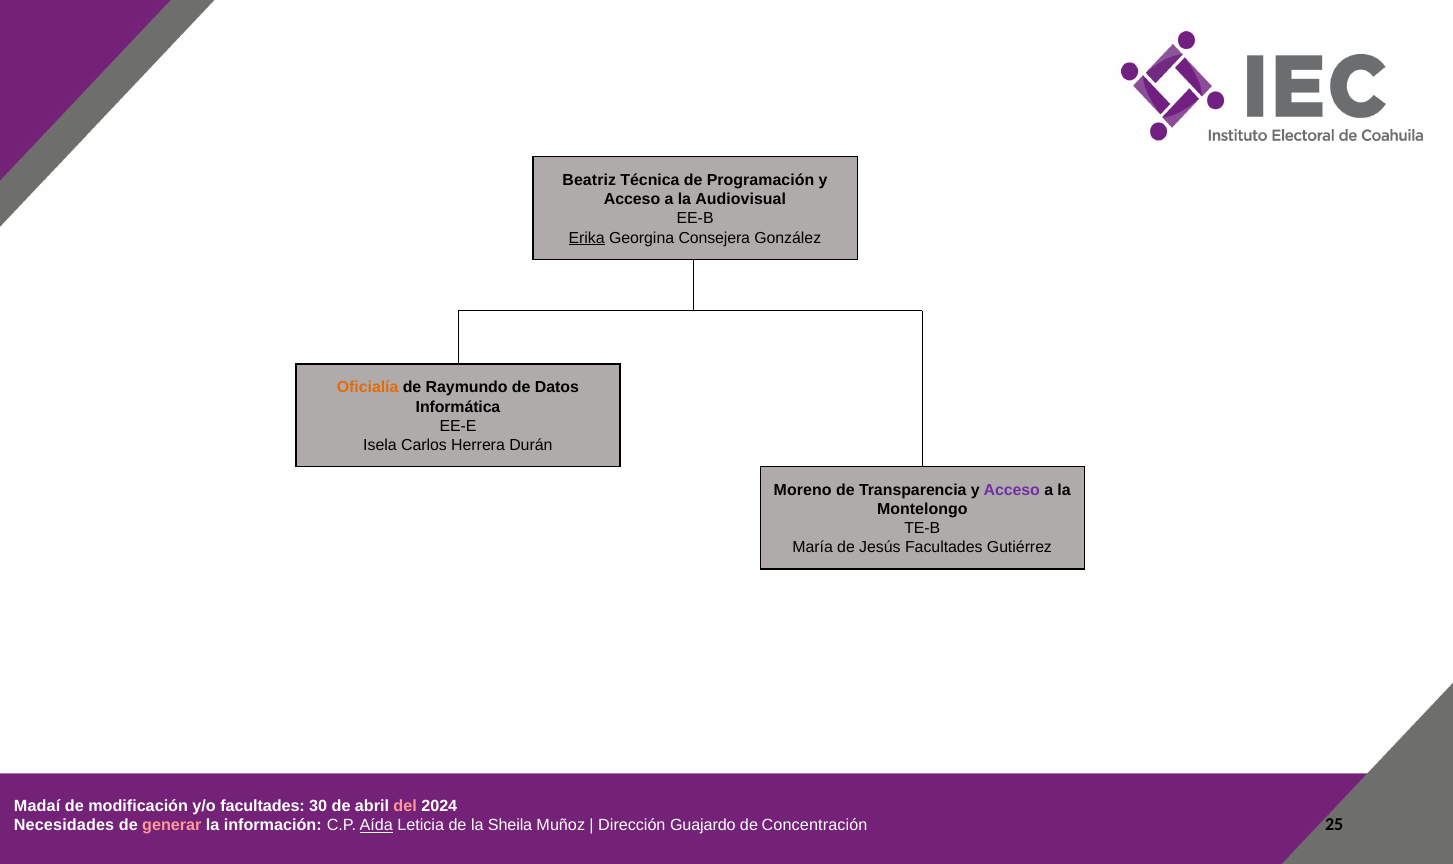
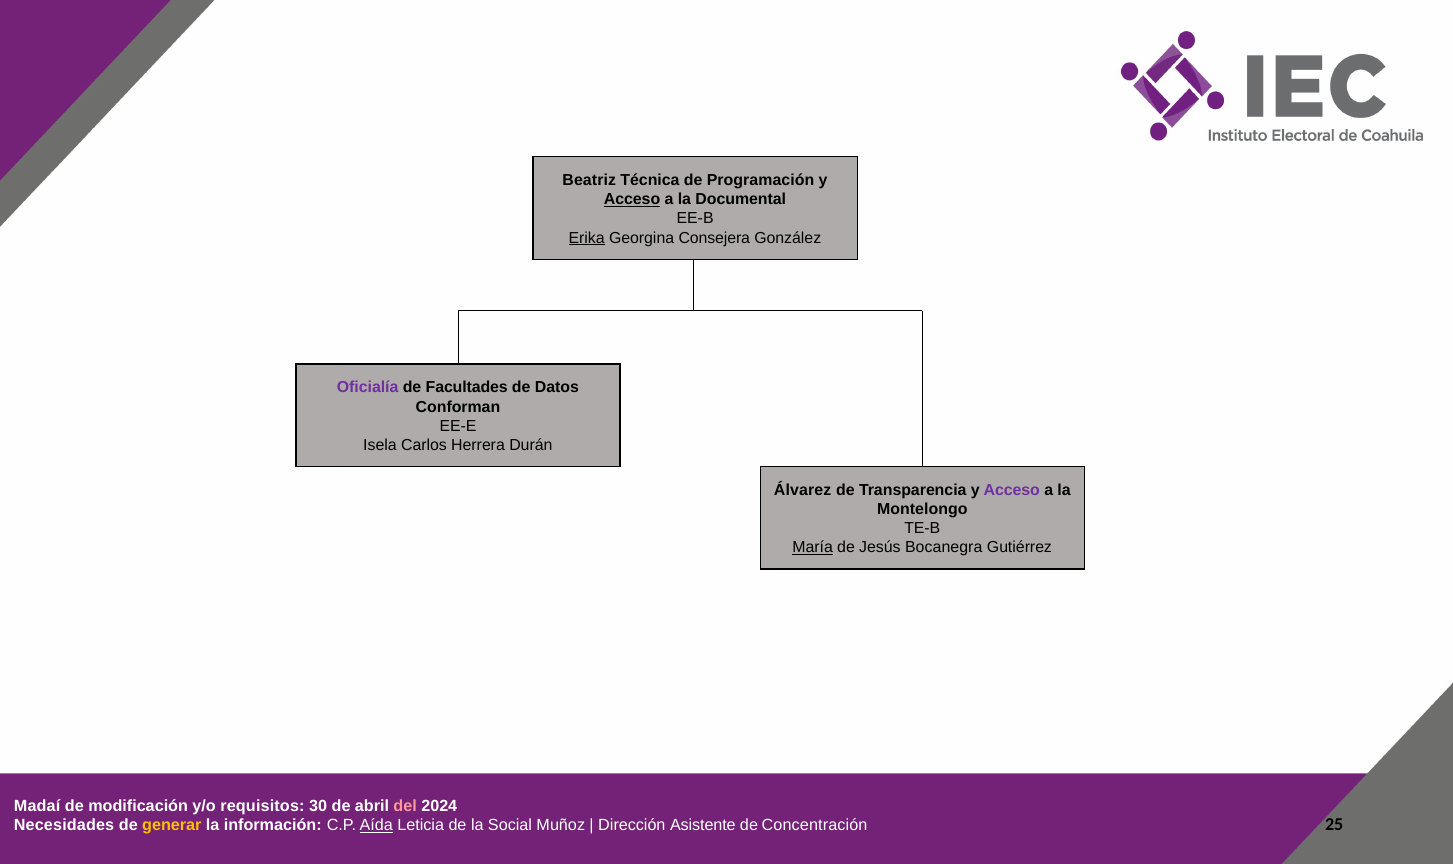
Acceso underline: none -> present (632, 200)
Audiovisual: Audiovisual -> Documental (741, 200)
Oficialía colour: orange -> purple (368, 388)
Raymundo: Raymundo -> Facultades (467, 388)
Informática: Informática -> Conforman (458, 407)
Moreno: Moreno -> Álvarez (803, 490)
María underline: none -> present (813, 548)
Jesús Facultades: Facultades -> Bocanegra (944, 548)
y/o facultades: facultades -> requisitos (262, 806)
generar colour: pink -> yellow (172, 825)
Sheila: Sheila -> Social (510, 825)
Guajardo: Guajardo -> Asistente (703, 825)
